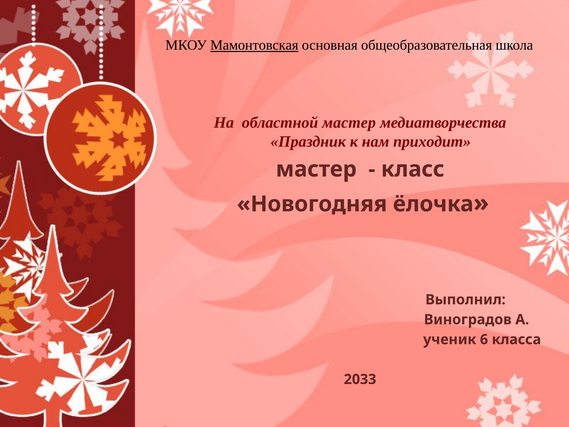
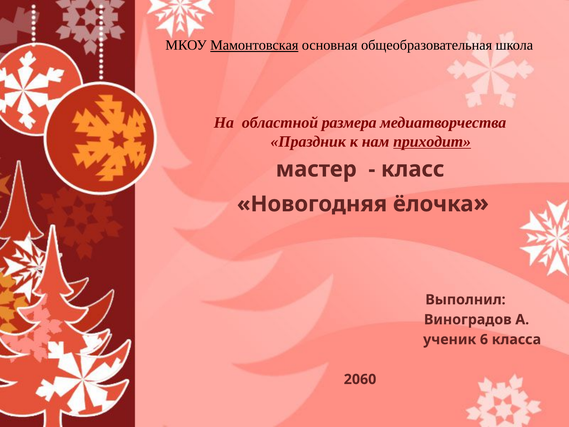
областной мастер: мастер -> размера (349, 122)
приходит underline: none -> present (432, 141)
2033: 2033 -> 2060 (360, 379)
